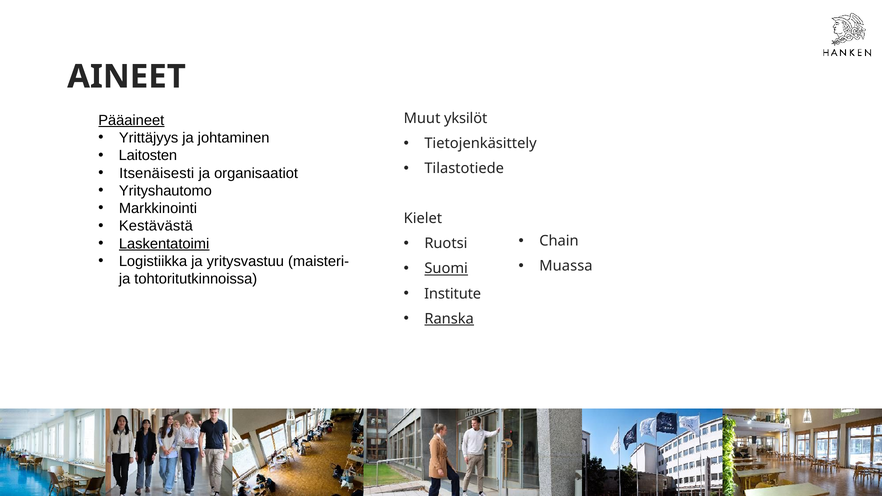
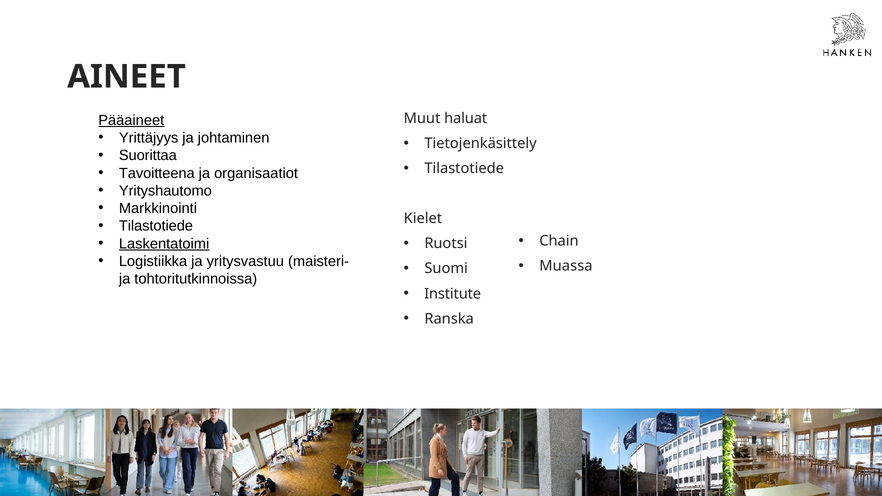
yksilöt: yksilöt -> haluat (466, 118)
Laitosten: Laitosten -> Suorittaa (148, 156)
Itsenäisesti: Itsenäisesti -> Tavoitteena (157, 173)
Kestävästä: Kestävästä -> Tilastotiede (156, 226)
Suomi underline: present -> none (446, 269)
Ranska underline: present -> none (449, 319)
